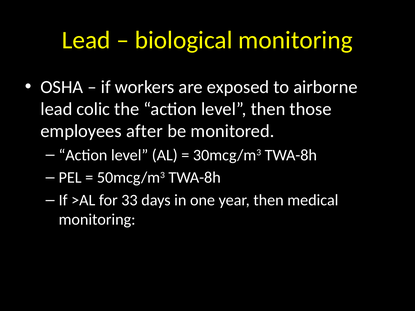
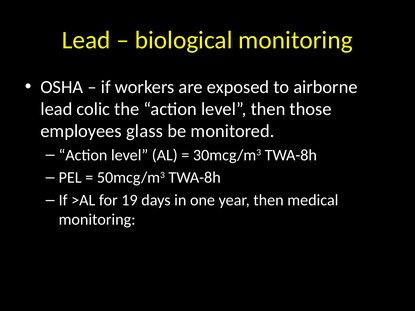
after: after -> glass (145, 131)
33: 33 -> 19 (129, 200)
